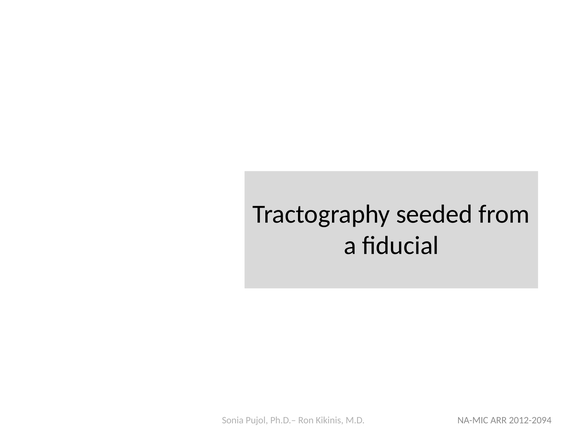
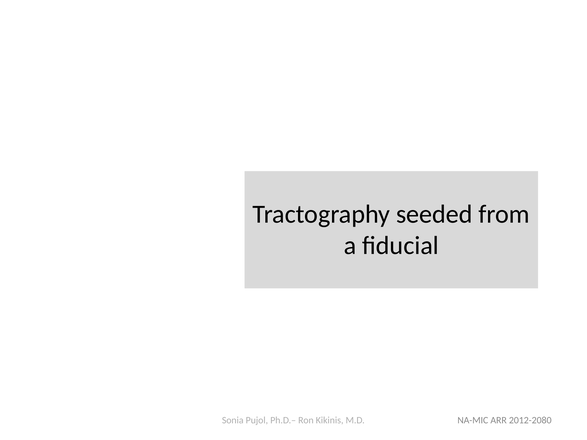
2012-2094: 2012-2094 -> 2012-2080 (530, 420)
